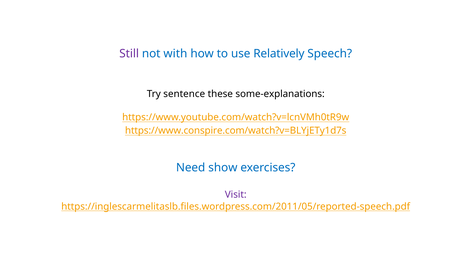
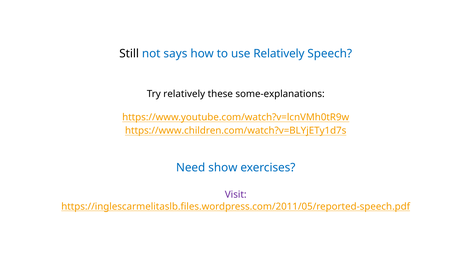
Still colour: purple -> black (129, 54)
with: with -> says (175, 54)
Try sentence: sentence -> relatively (184, 94)
https://www.conspire.com/watch?v=BLYjETy1d7s: https://www.conspire.com/watch?v=BLYjETy1d7s -> https://www.children.com/watch?v=BLYjETy1d7s (236, 131)
